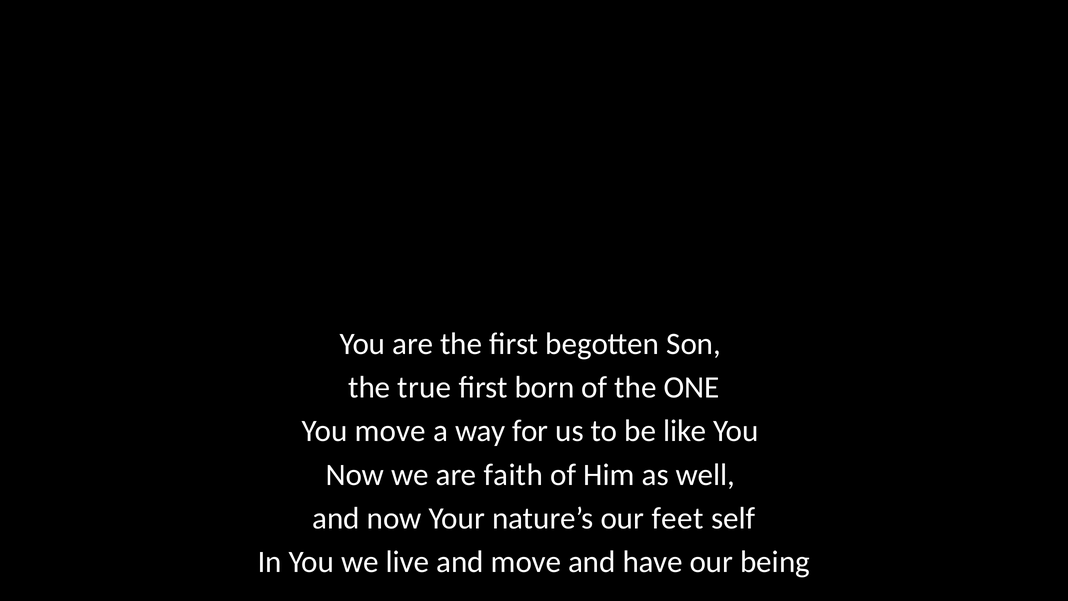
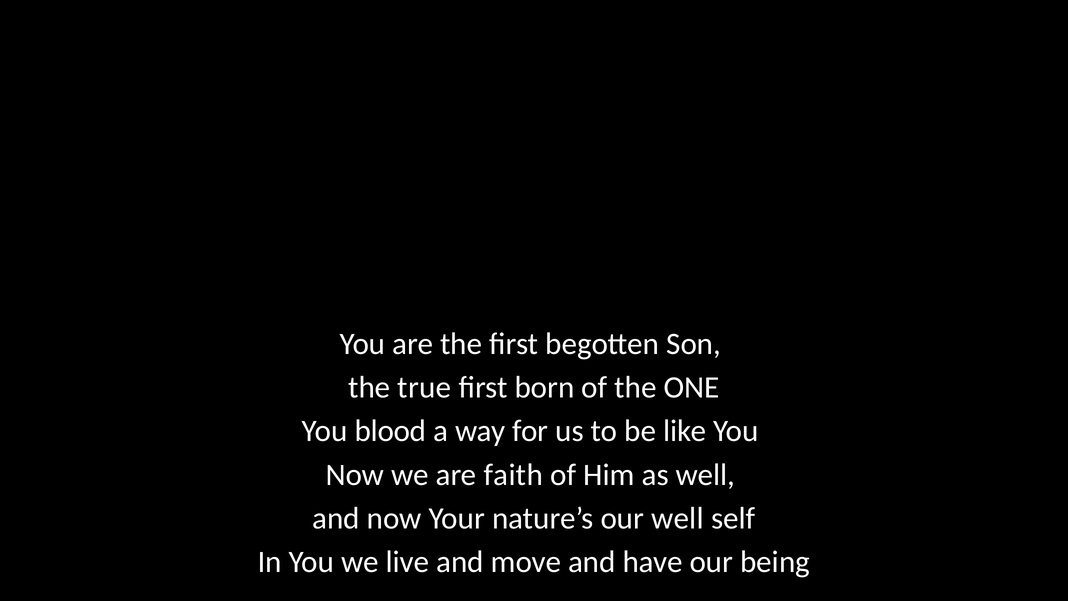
You move: move -> blood (390, 431)
our feet: feet -> well (678, 518)
